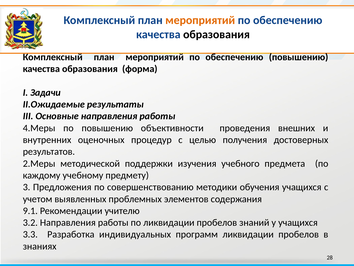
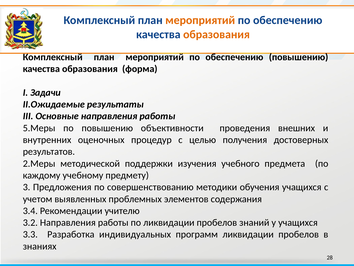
образования colour: black -> orange (216, 34)
4.Меры: 4.Меры -> 5.Меры (39, 128)
9.1: 9.1 -> 3.4 (30, 210)
